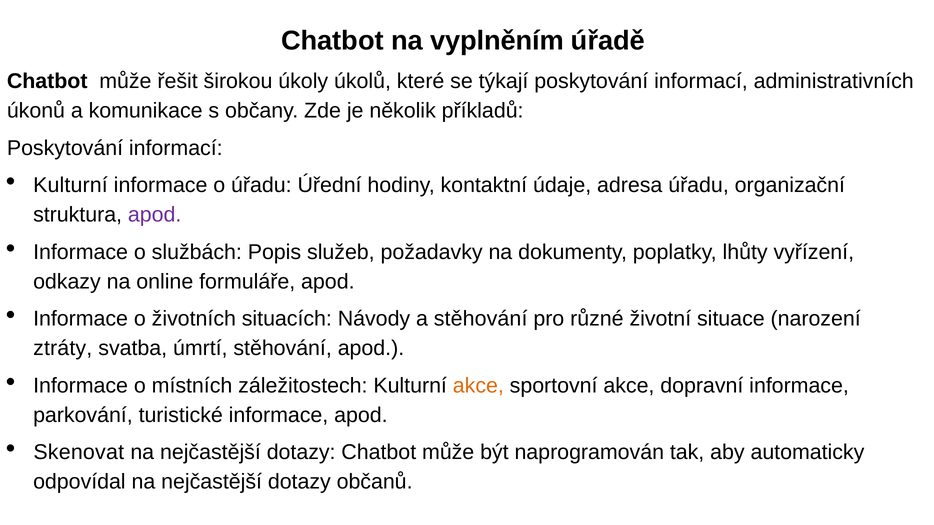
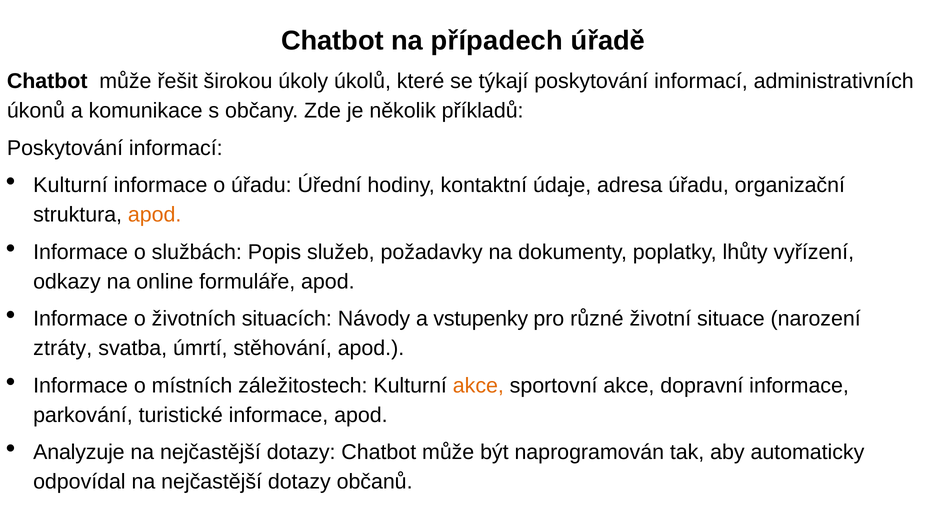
vyplněním: vyplněním -> případech (497, 41)
apod colour: purple -> orange (155, 215)
a stěhování: stěhování -> vstupenky (481, 319)
Skenovat: Skenovat -> Analyzuje (79, 453)
